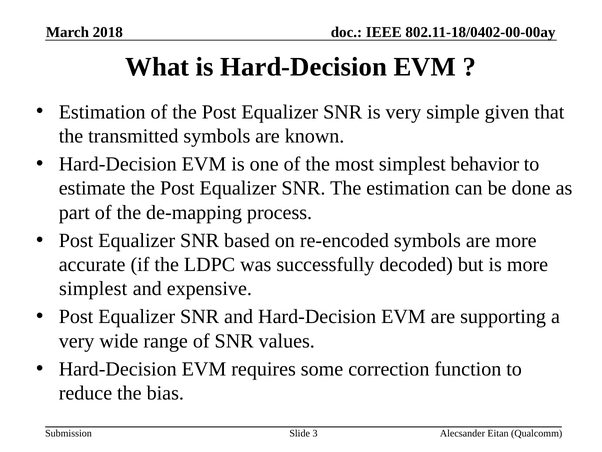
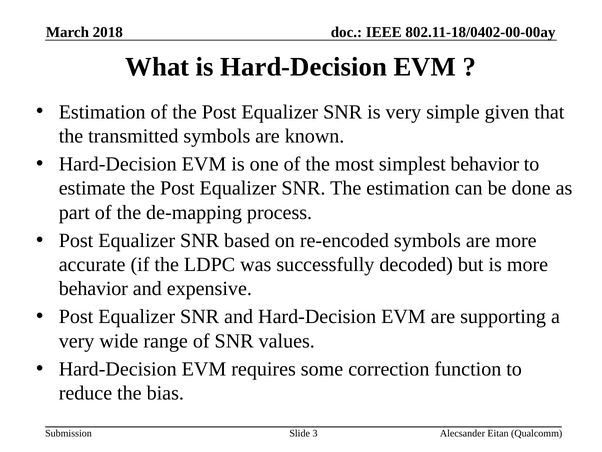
simplest: simplest -> behavior (93, 288)
